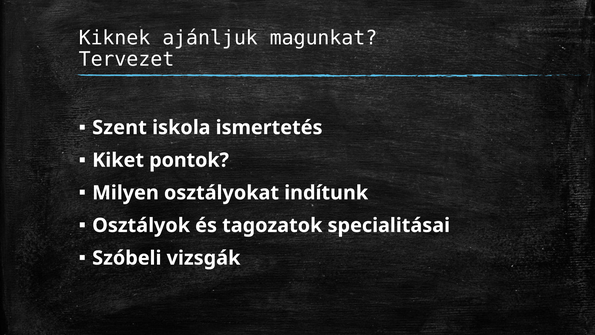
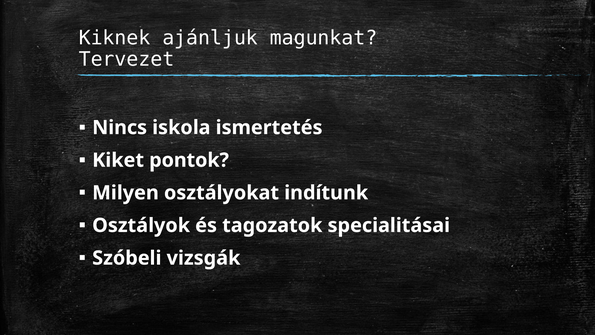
Szent: Szent -> Nincs (120, 128)
